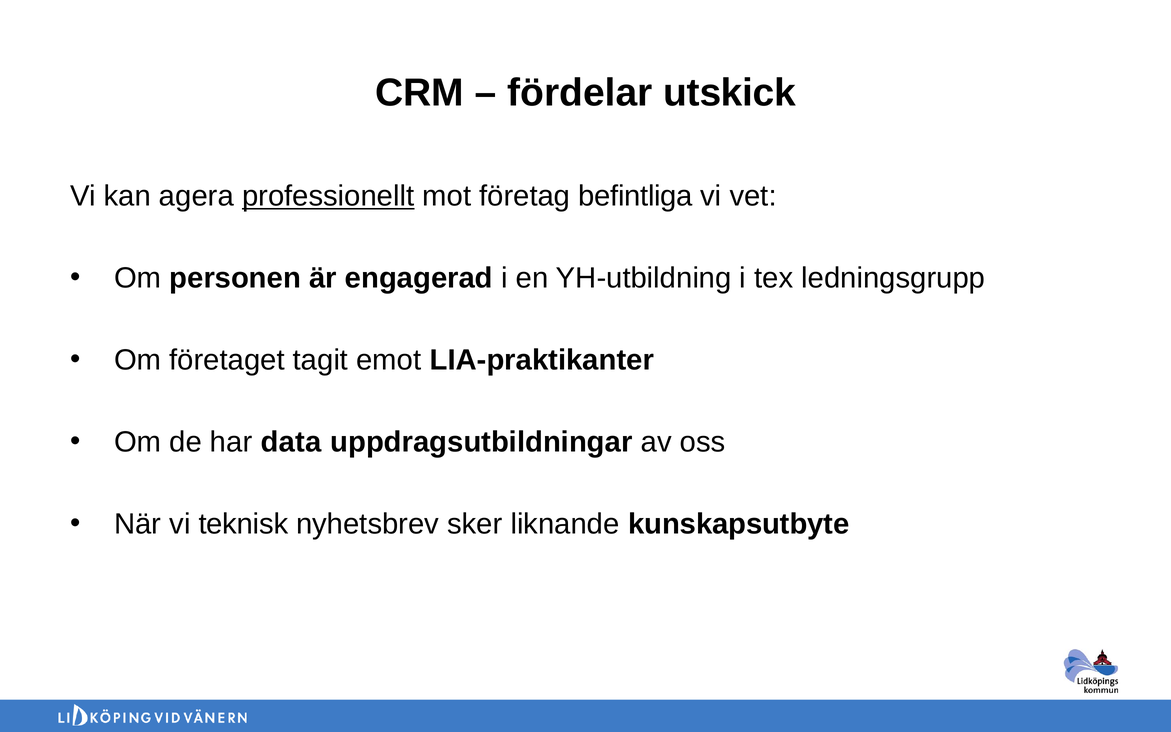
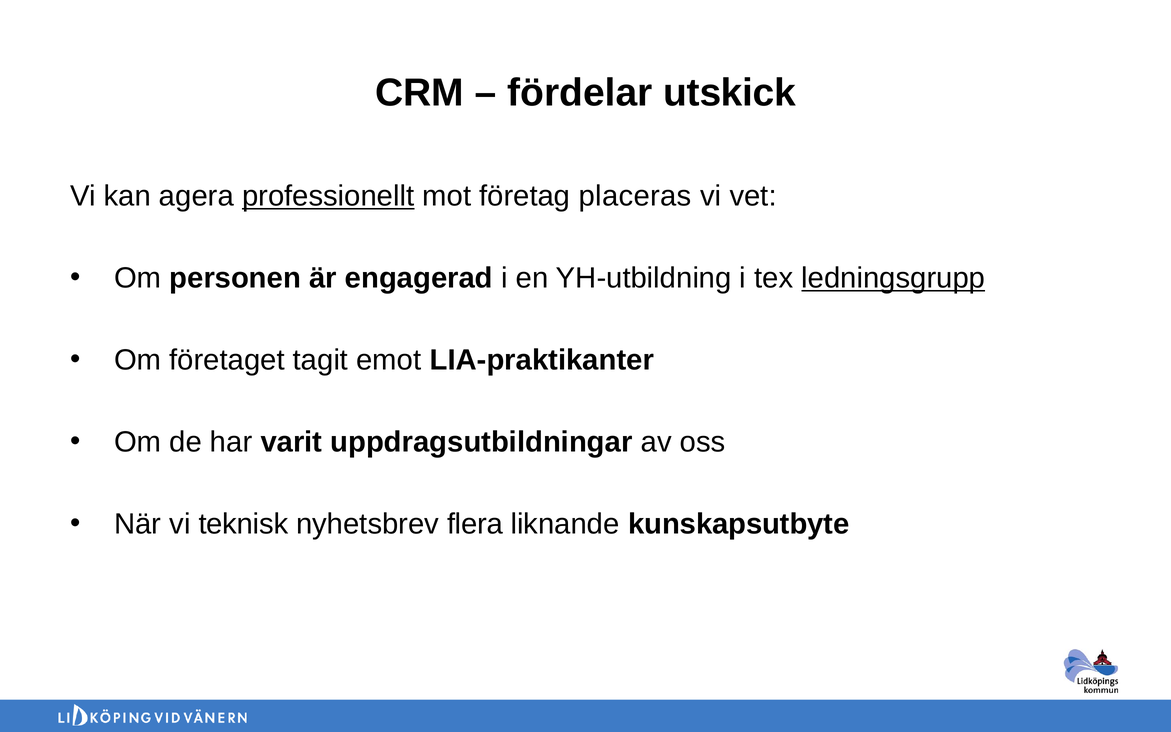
befintliga: befintliga -> placeras (635, 196)
ledningsgrupp underline: none -> present (893, 278)
data: data -> varit (291, 442)
sker: sker -> flera (475, 524)
